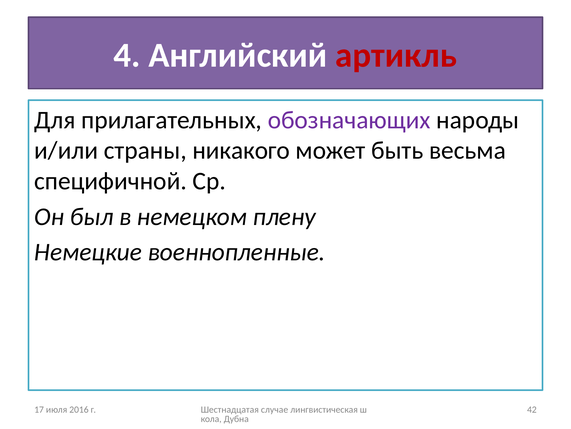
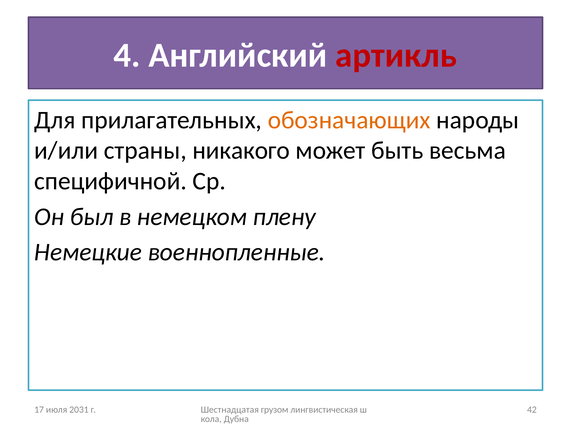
обозначающих colour: purple -> orange (349, 120)
случае: случае -> грузом (275, 409)
2016: 2016 -> 2031 (79, 409)
